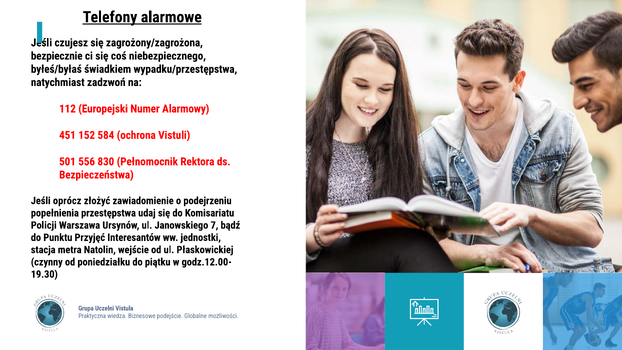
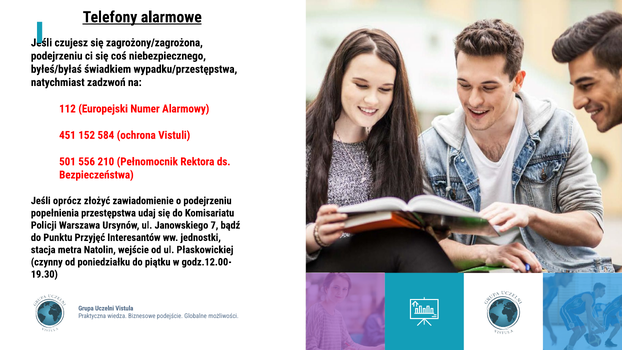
bezpiecznie: bezpiecznie -> podejrzeniu (57, 56)
830: 830 -> 210 (106, 162)
